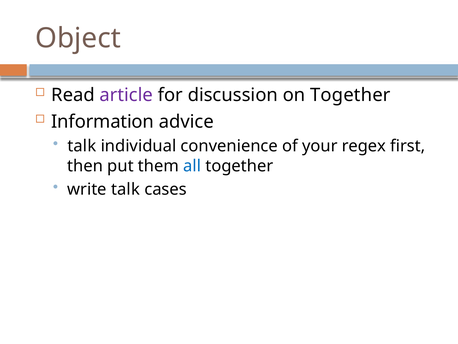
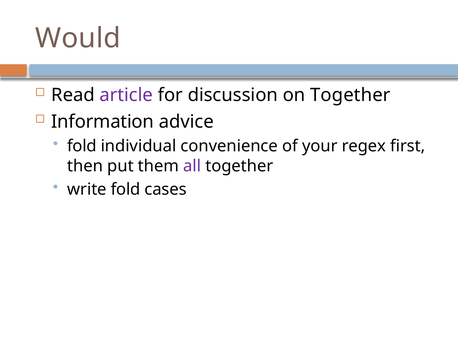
Object: Object -> Would (78, 38)
talk: talk -> fold (82, 146)
all colour: blue -> purple (192, 166)
write talk: talk -> fold (126, 189)
